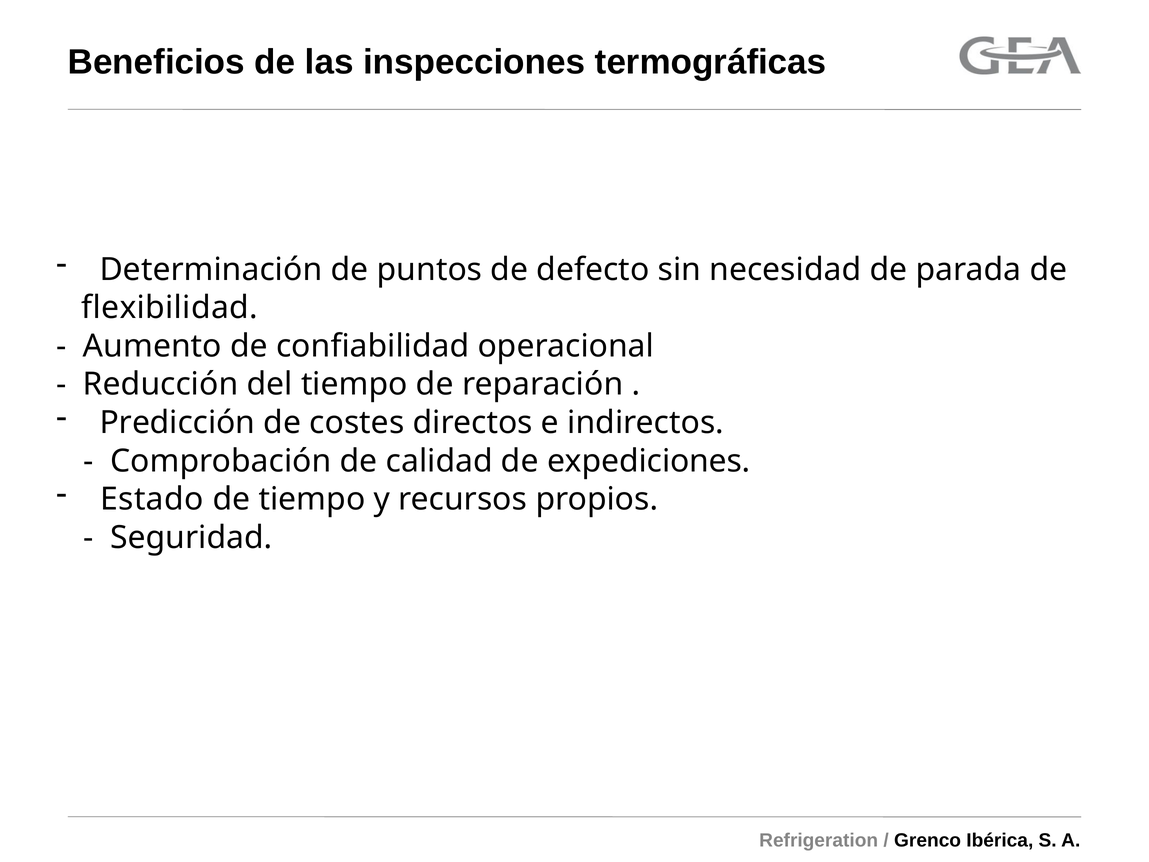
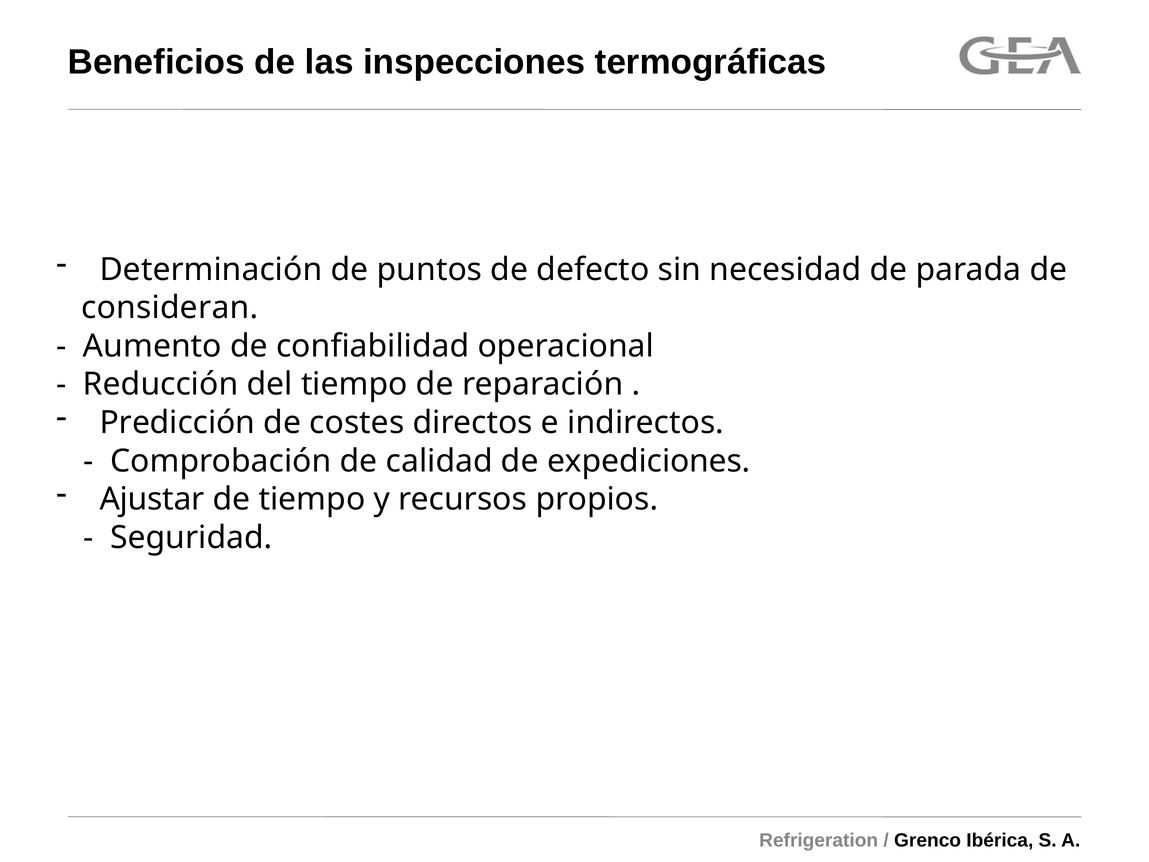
flexibilidad: flexibilidad -> consideran (170, 308)
Estado: Estado -> Ajustar (152, 499)
